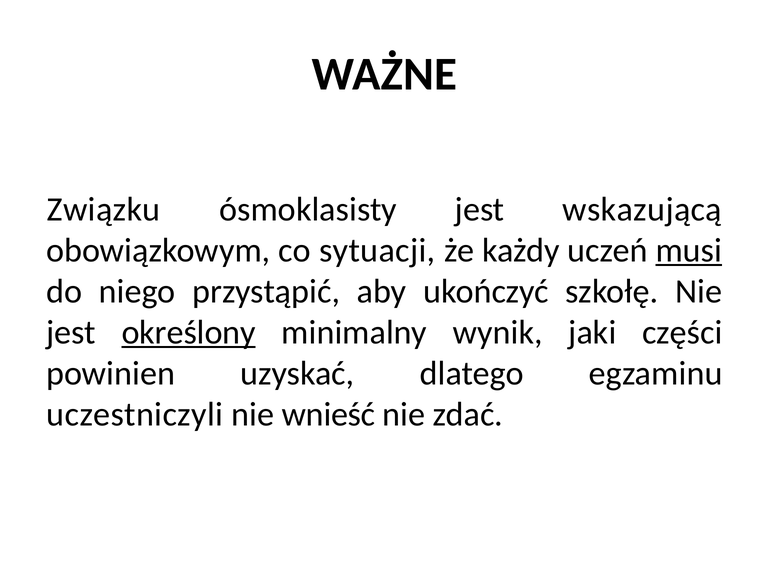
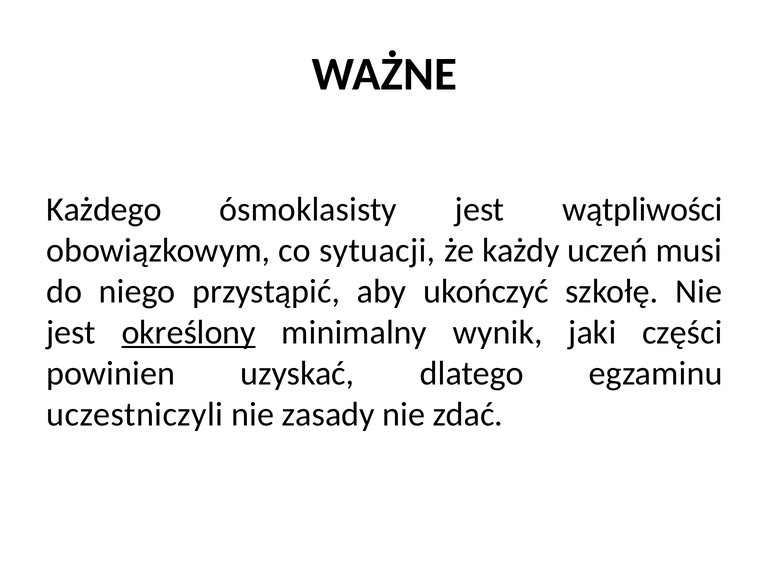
Związku: Związku -> Każdego (104, 209)
wskazującą: wskazującą -> wątpliwości (642, 209)
musi underline: present -> none (689, 250)
wnieść: wnieść -> zasady (328, 414)
